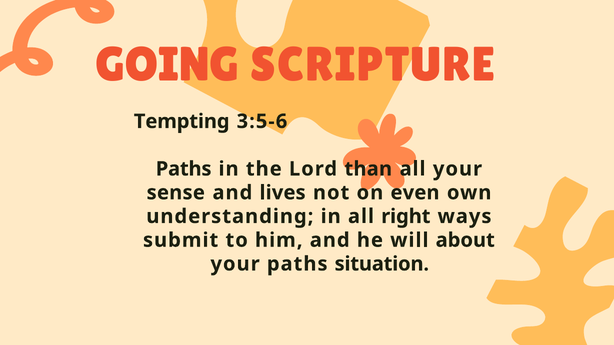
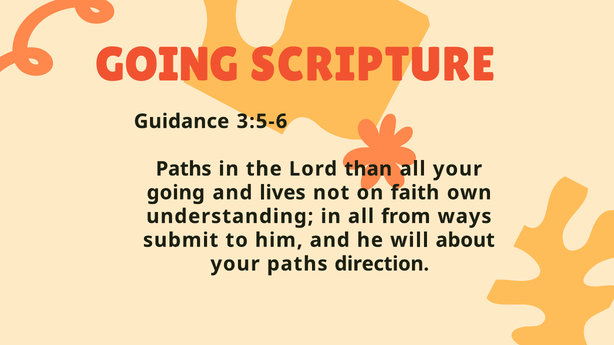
Tempting: Tempting -> Guidance (182, 122)
sense: sense -> going (176, 193)
even: even -> faith (415, 193)
right: right -> from (406, 217)
situation: situation -> direction (382, 264)
